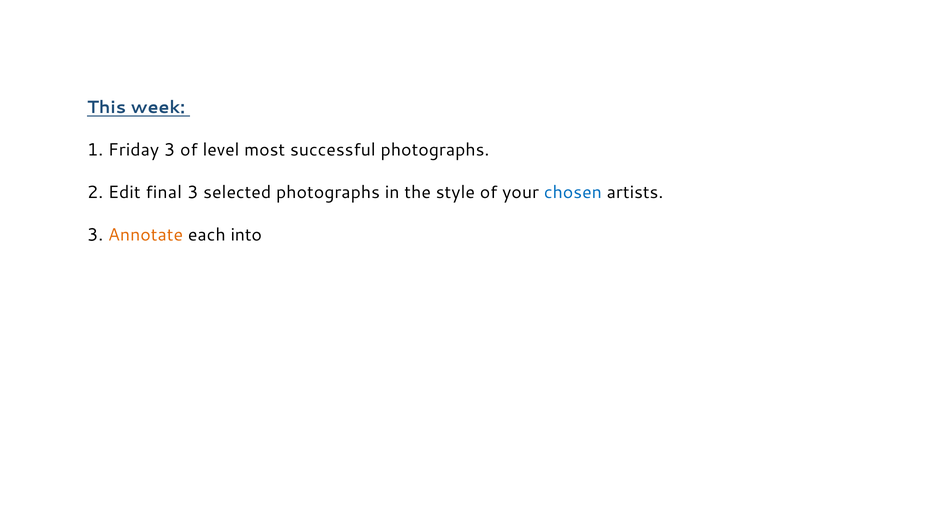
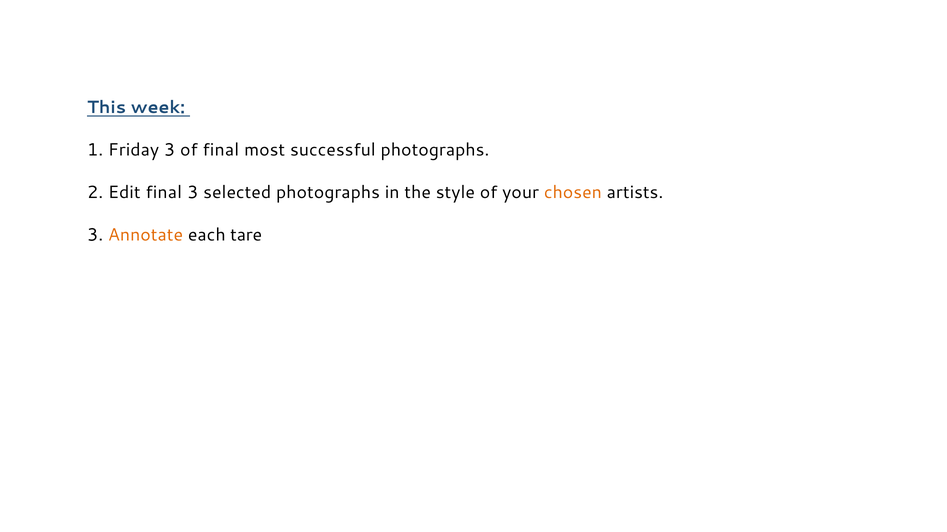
of level: level -> final (221, 150)
chosen colour: blue -> orange (573, 193)
into: into -> tare (246, 235)
